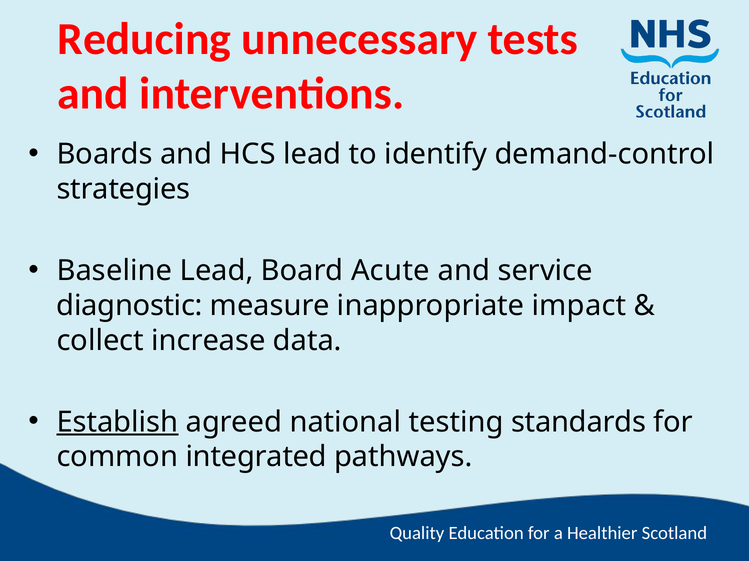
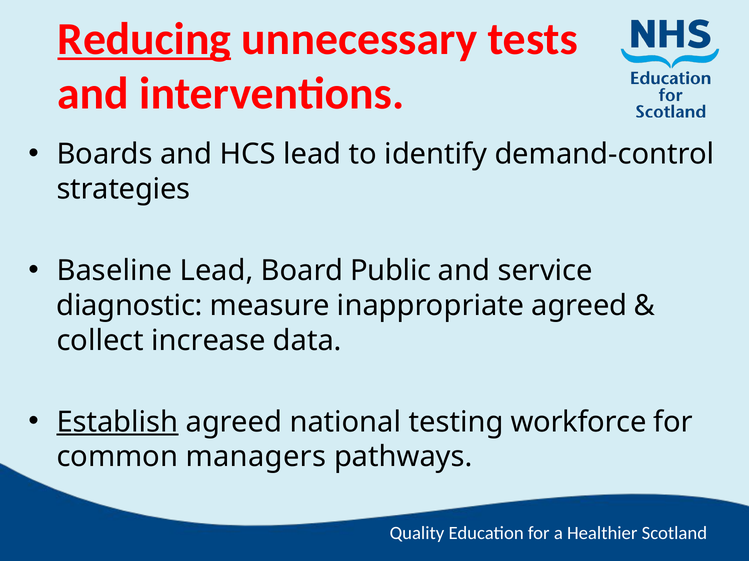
Reducing underline: none -> present (144, 39)
Acute: Acute -> Public (391, 271)
inappropriate impact: impact -> agreed (579, 306)
standards: standards -> workforce (579, 423)
integrated: integrated -> managers (256, 457)
